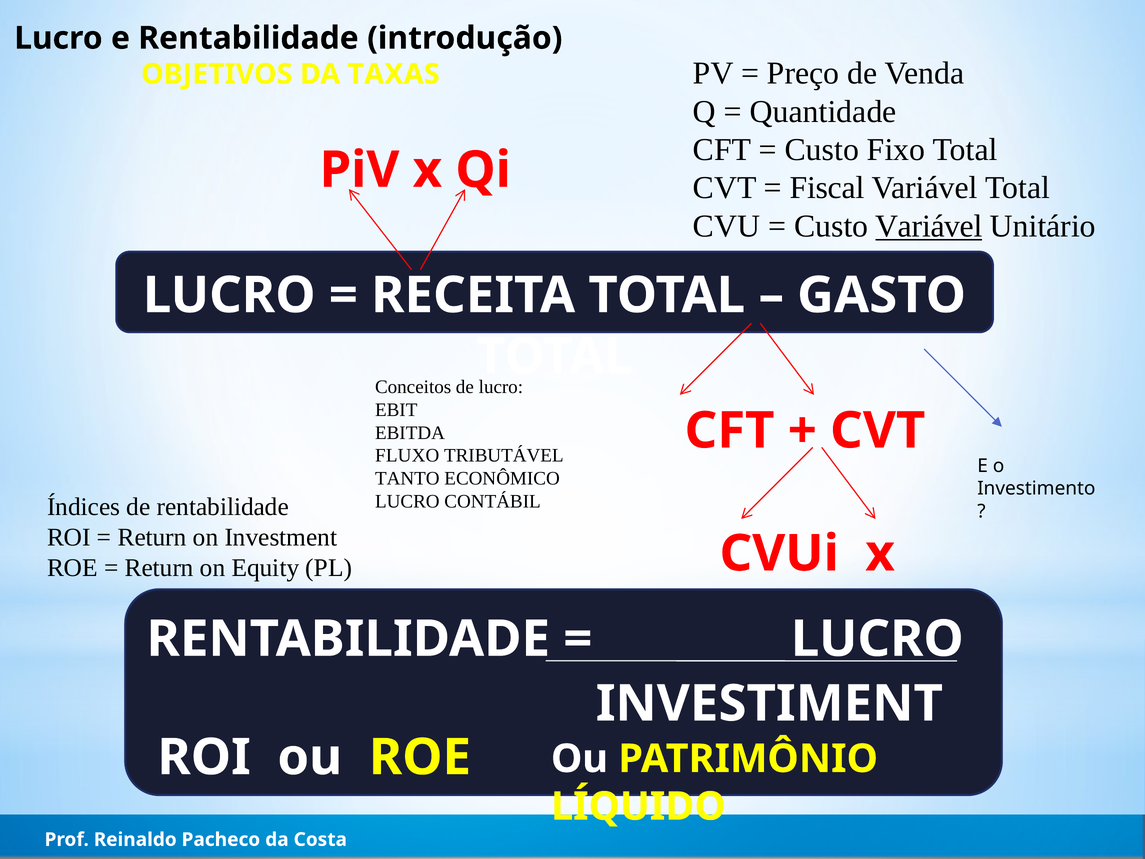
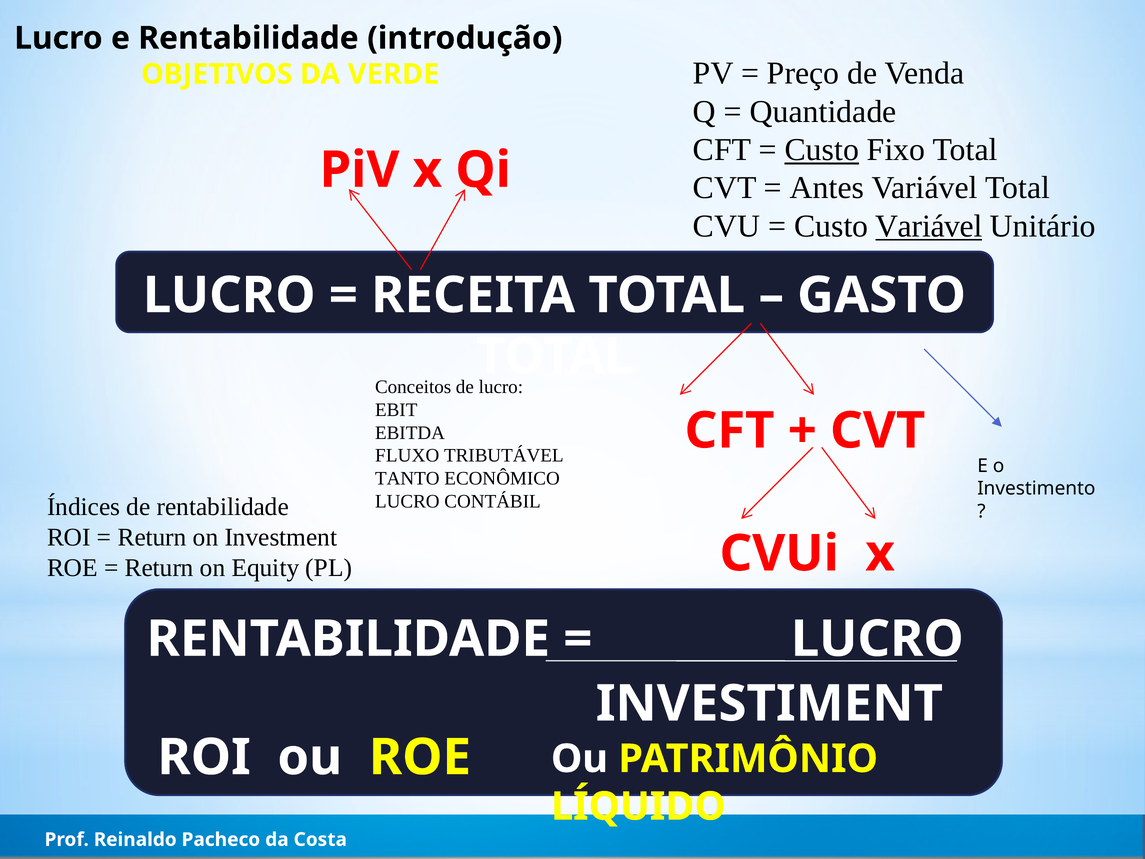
TAXAS: TAXAS -> VERDE (394, 74)
Custo underline: none -> present (822, 150)
Fiscal: Fiscal -> Antes (827, 188)
